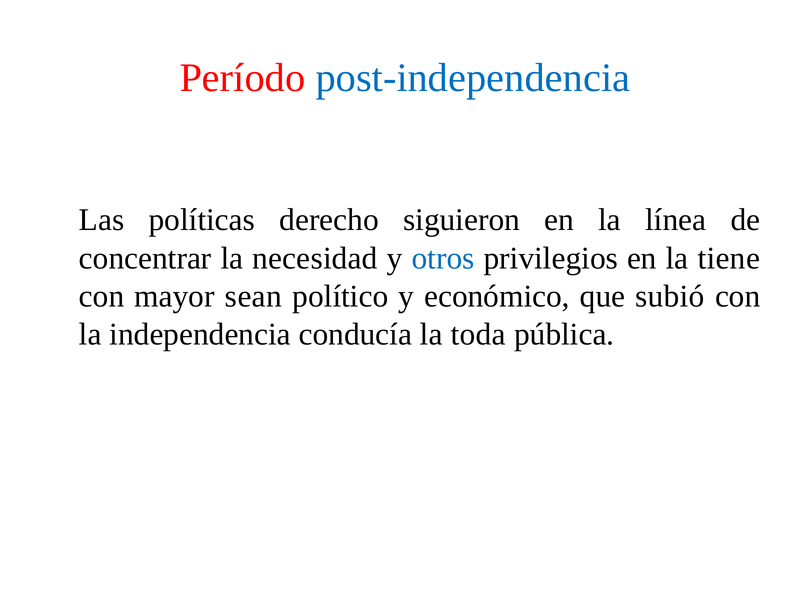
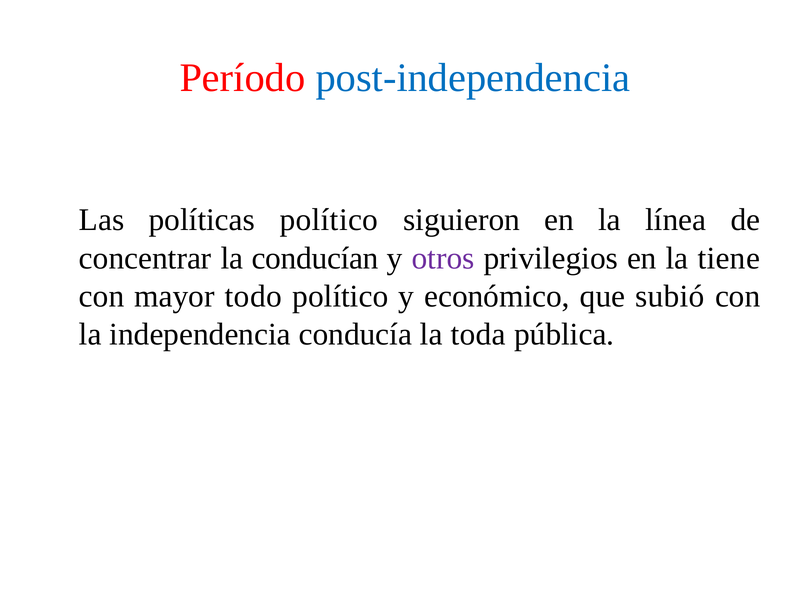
políticas derecho: derecho -> político (329, 219)
necesidad: necesidad -> conducían (315, 258)
otros colour: blue -> purple (443, 258)
sean: sean -> todo (253, 296)
